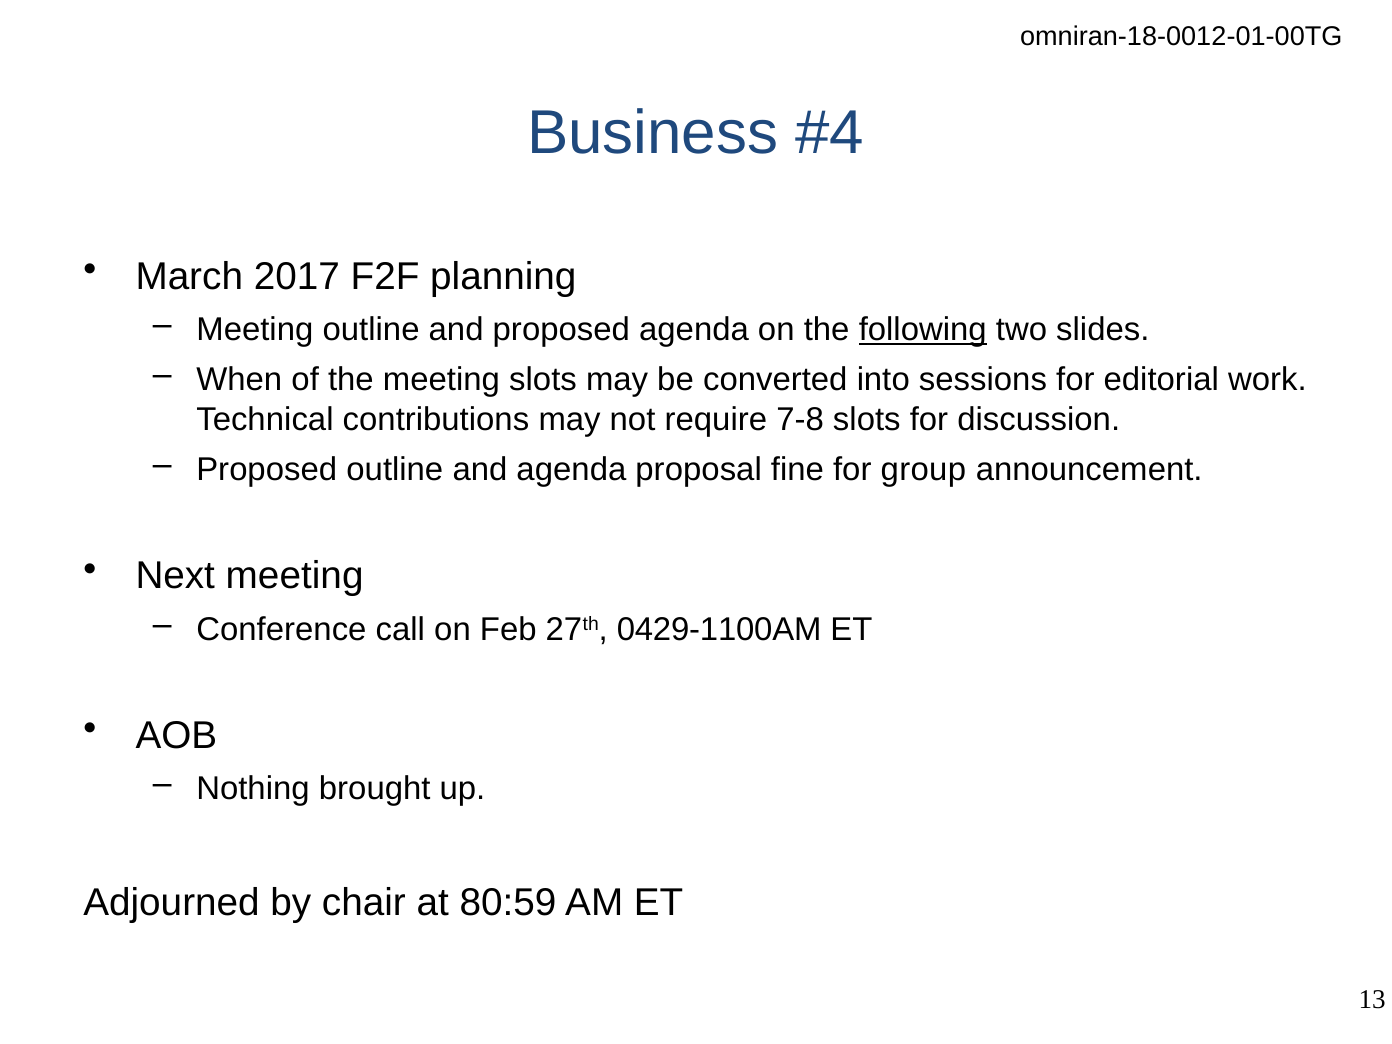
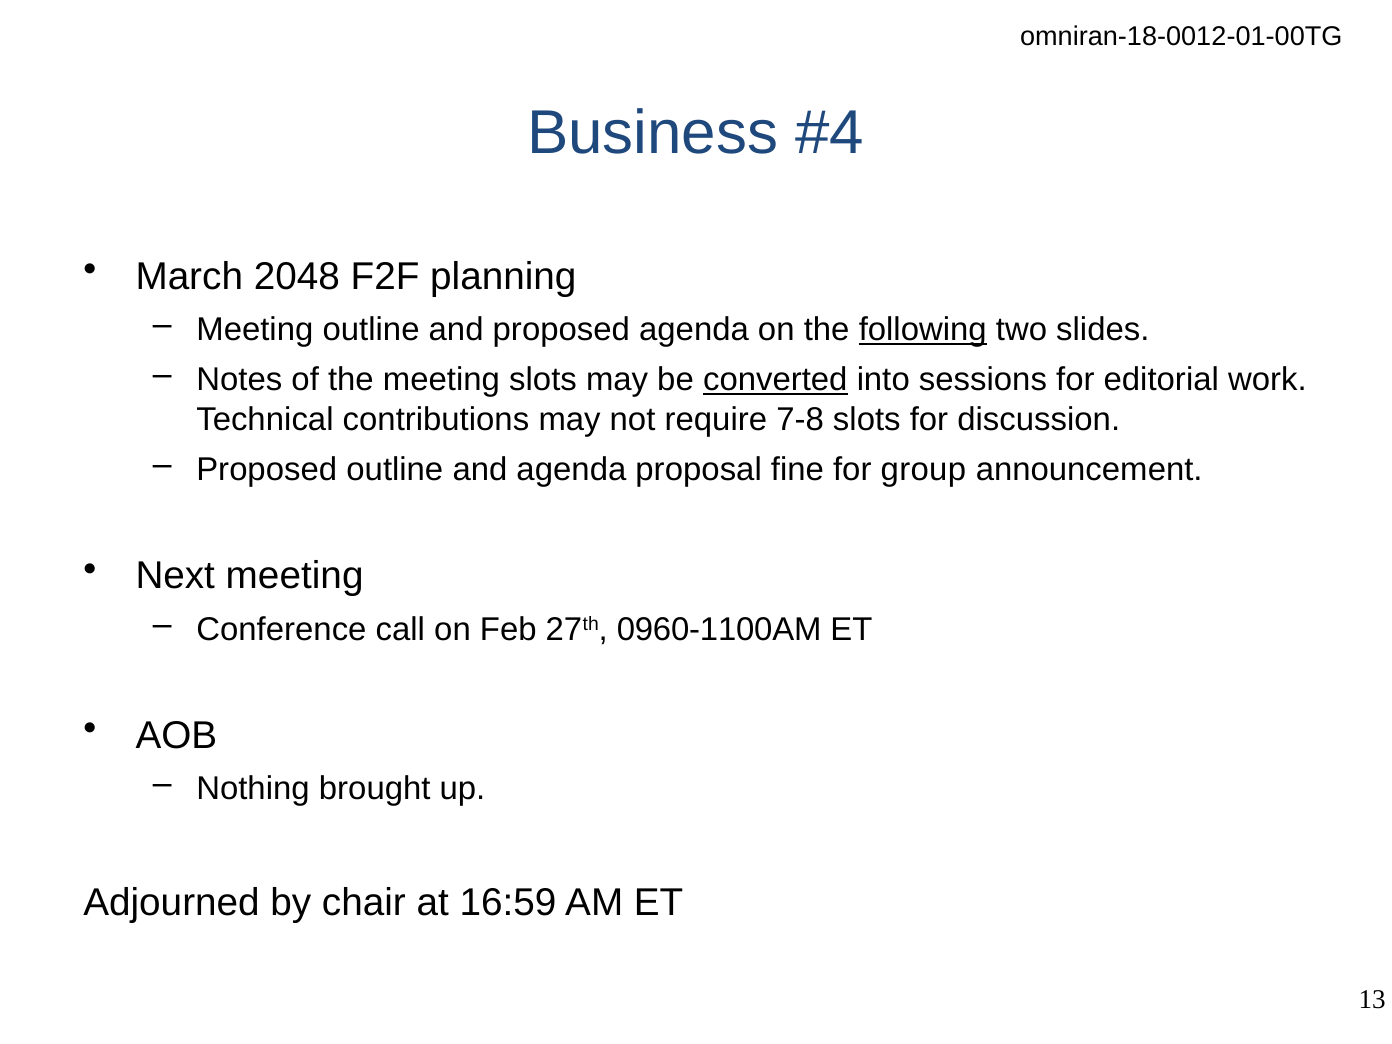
2017: 2017 -> 2048 (297, 276)
When: When -> Notes (239, 380)
converted underline: none -> present (775, 380)
0429-1100AM: 0429-1100AM -> 0960-1100AM (719, 629)
80:59: 80:59 -> 16:59 (508, 903)
